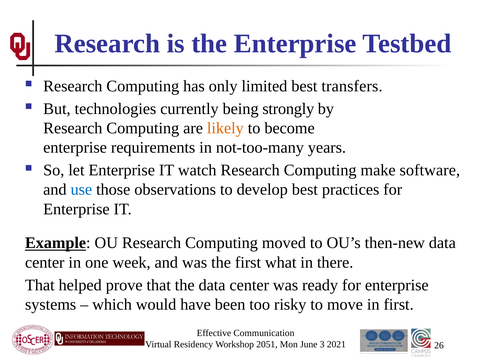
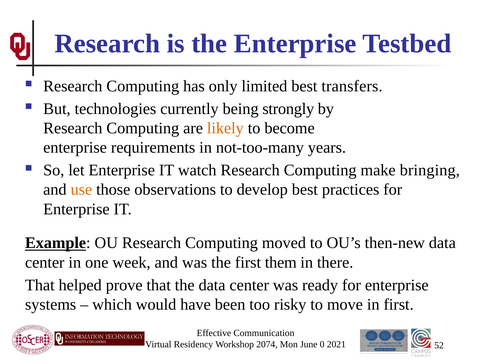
software: software -> bringing (430, 170)
use colour: blue -> orange (81, 189)
what: what -> them (281, 262)
2051: 2051 -> 2074 (267, 344)
3: 3 -> 0 (322, 344)
26: 26 -> 52 (439, 345)
